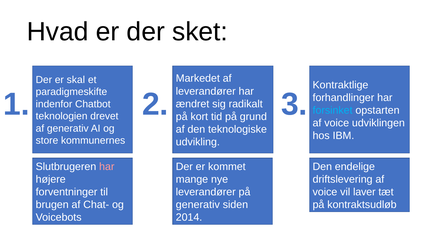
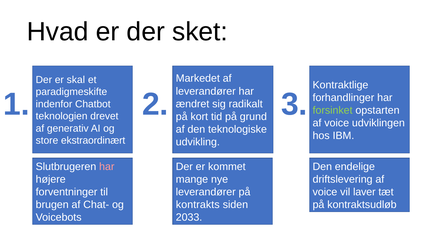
forsinket colour: light blue -> light green (333, 110)
kommunernes: kommunernes -> ekstraordinært (93, 141)
generativ: generativ -> kontrakts (198, 205)
2014: 2014 -> 2033 (189, 217)
